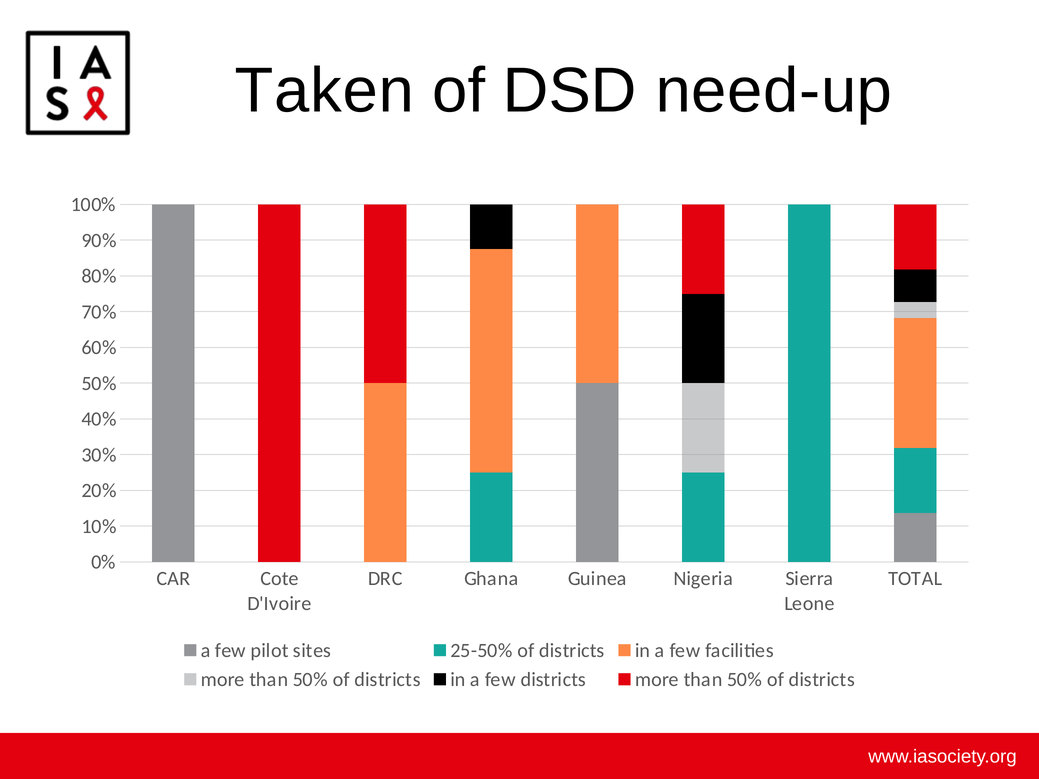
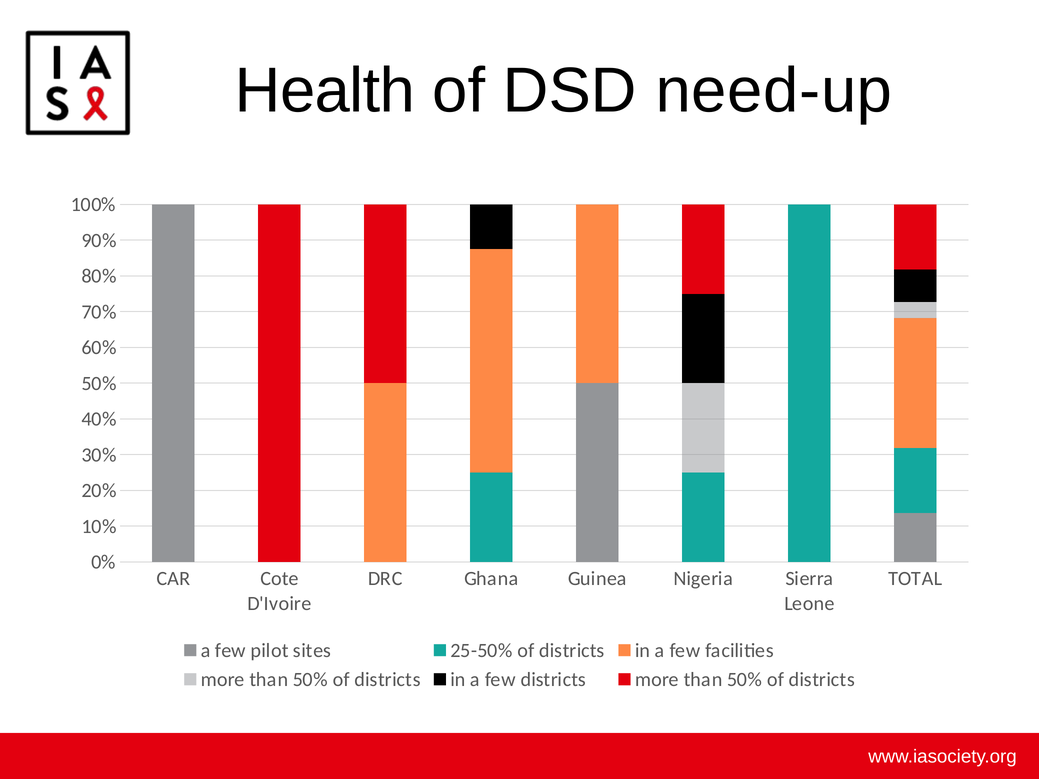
Taken: Taken -> Health (325, 91)
